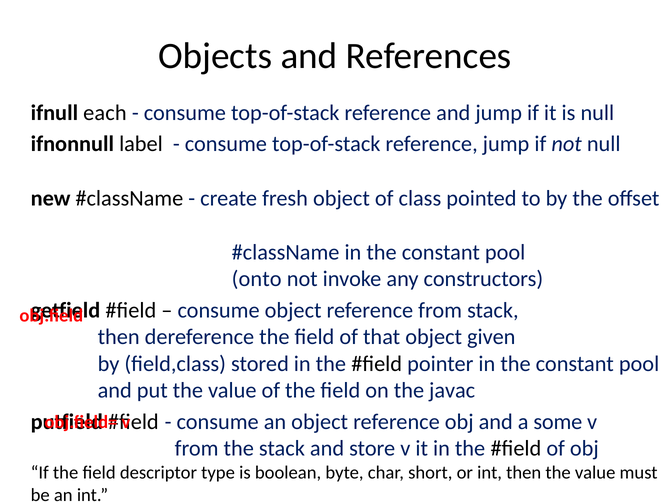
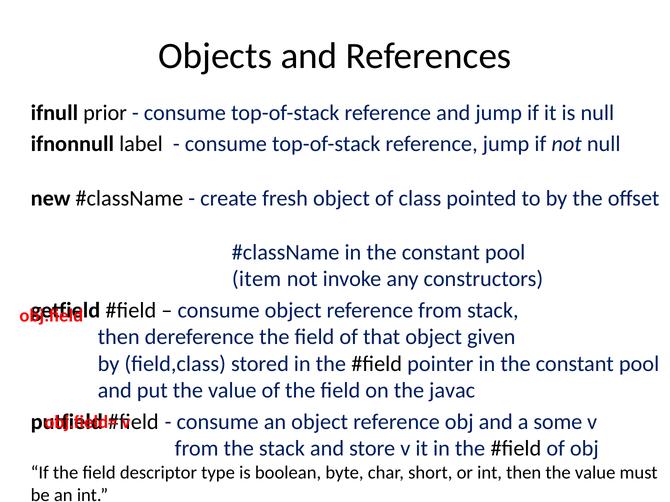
each: each -> prior (105, 113)
onto: onto -> item (257, 279)
